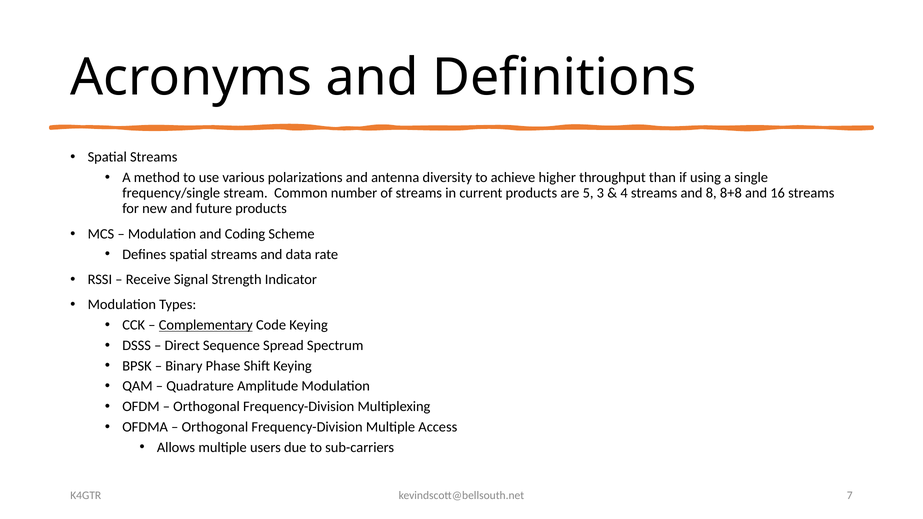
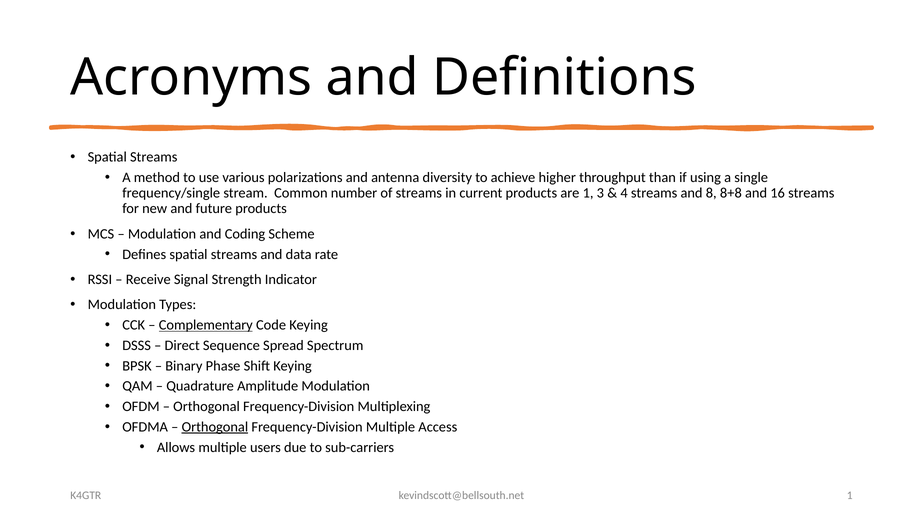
are 5: 5 -> 1 (588, 193)
Orthogonal underline: none -> present (215, 427)
kevindscott@bellsouth.net 7: 7 -> 1 (850, 496)
